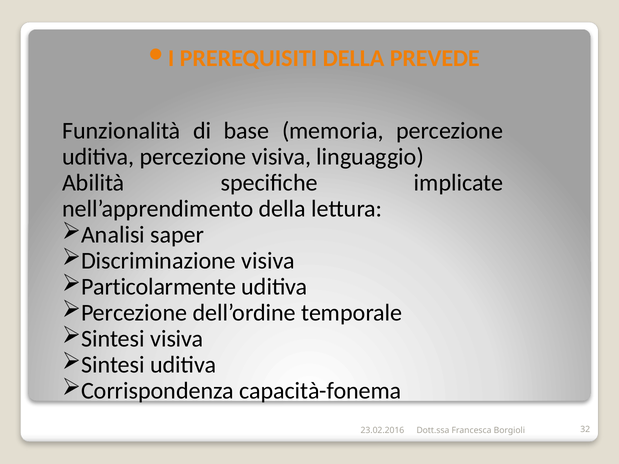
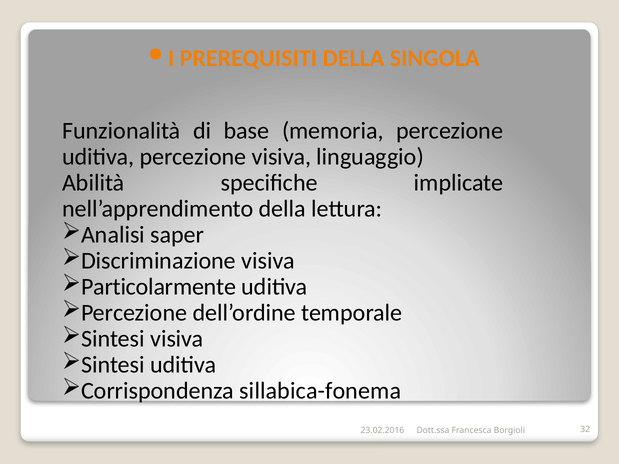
PREVEDE: PREVEDE -> SINGOLA (435, 58)
capacità-fonema: capacità-fonema -> sillabica-fonema (320, 391)
